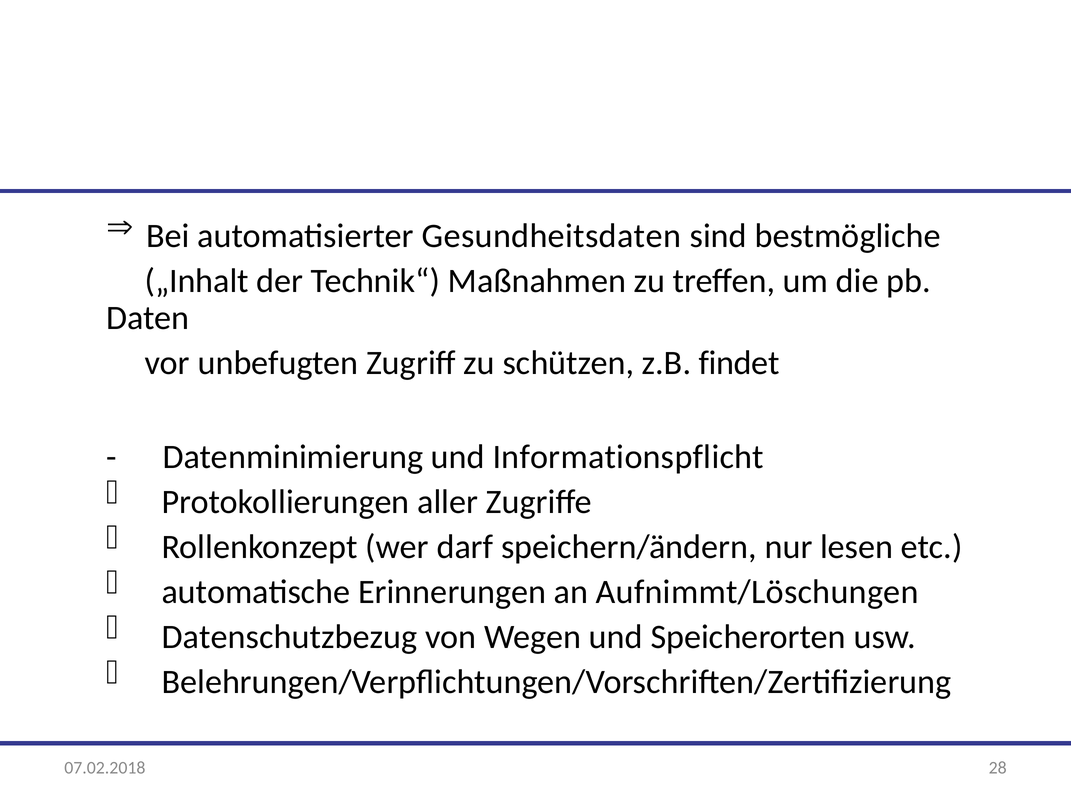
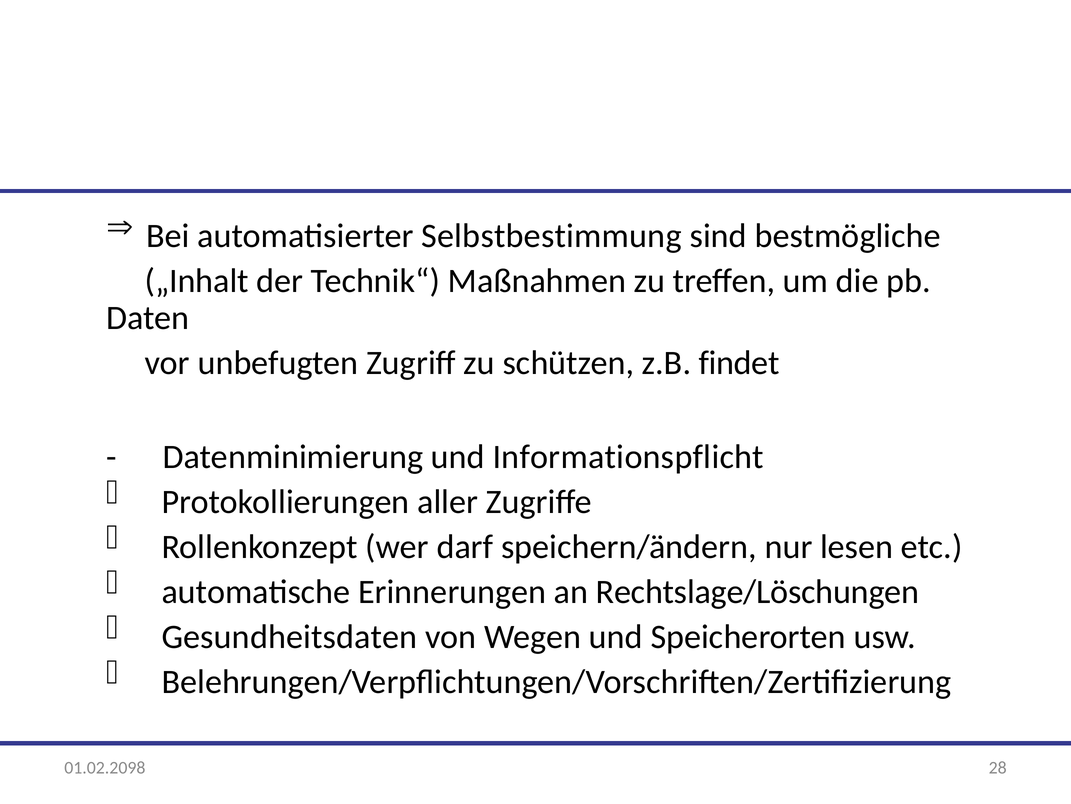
Gesundheitsdaten: Gesundheitsdaten -> Selbstbestimmung (551, 236)
Aufnimmt/Löschungen: Aufnimmt/Löschungen -> Rechtslage/Löschungen (757, 592)
Datenschutzbezug: Datenschutzbezug -> Gesundheitsdaten (290, 637)
07.02.2018: 07.02.2018 -> 01.02.2098 (105, 767)
